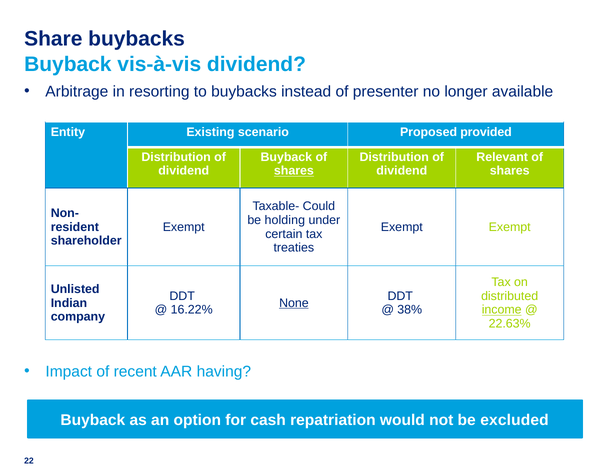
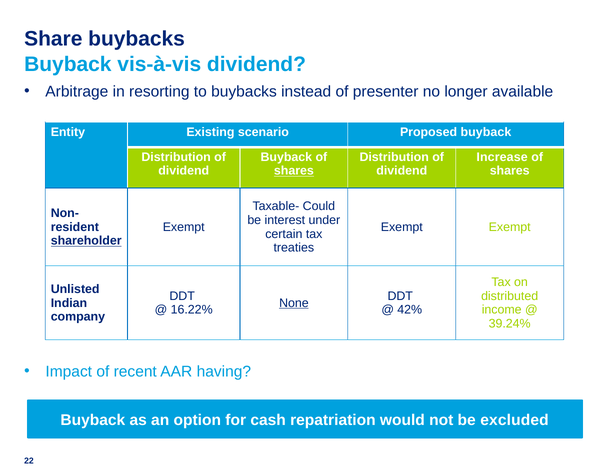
Proposed provided: provided -> buyback (486, 132)
Relevant: Relevant -> Increase (502, 157)
holding: holding -> interest (285, 220)
shareholder underline: none -> present (86, 241)
38%: 38% -> 42% (410, 310)
income underline: present -> none (502, 310)
22.63%: 22.63% -> 39.24% (510, 324)
